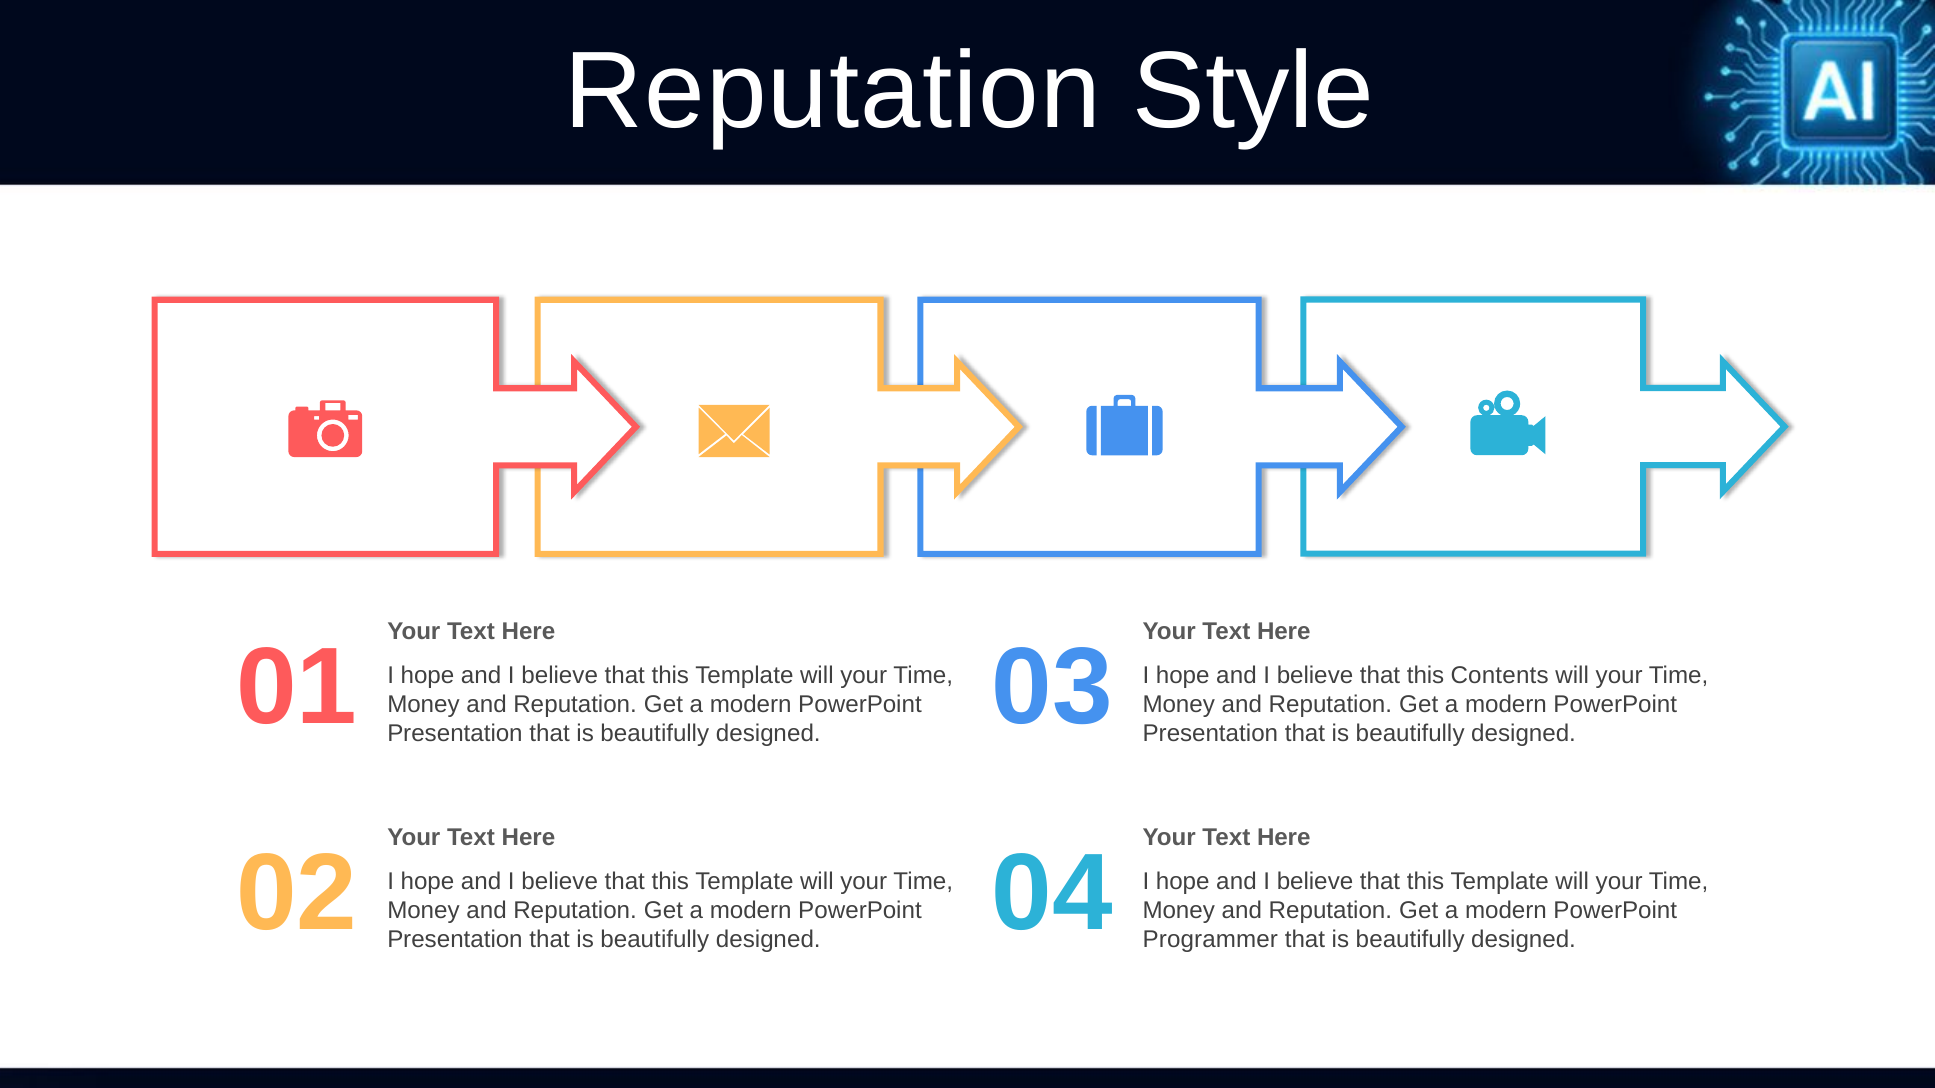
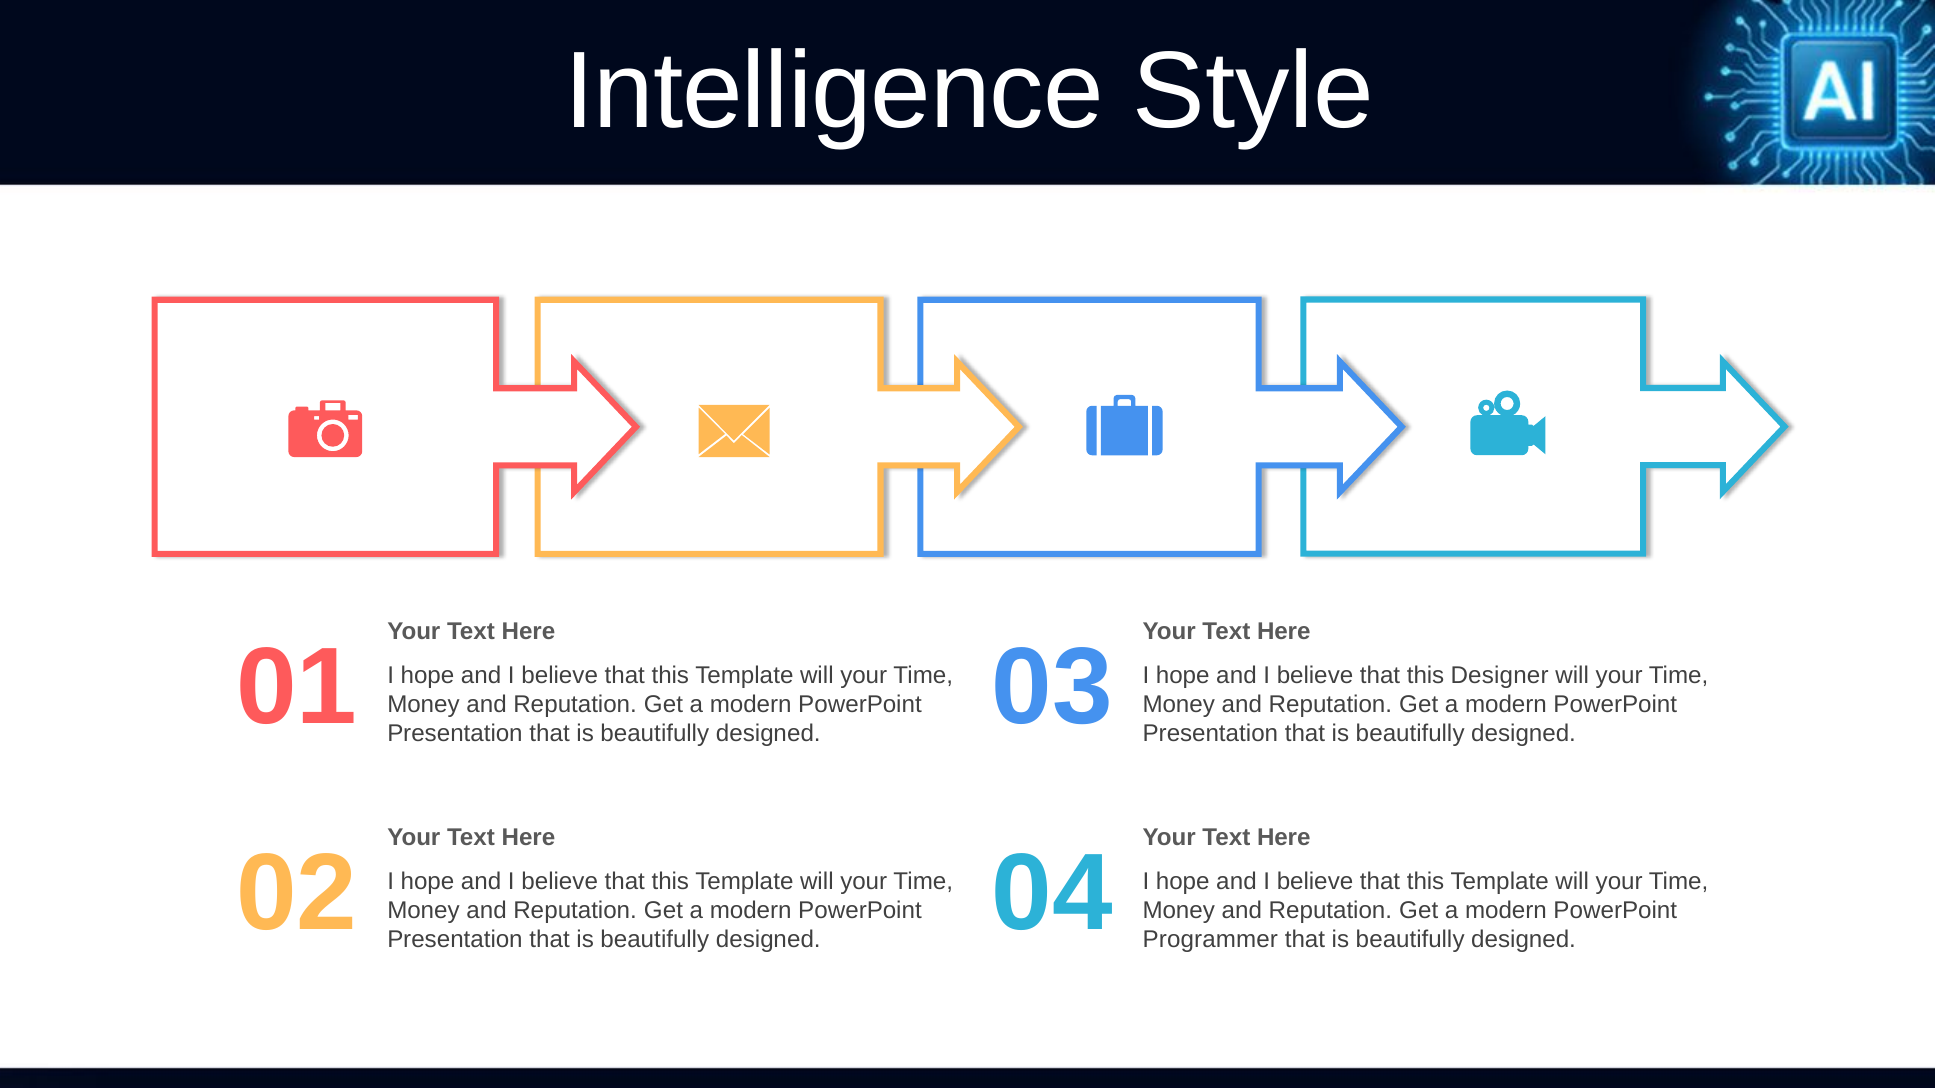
Reputation: Reputation -> Intelligence (834, 92)
Contents: Contents -> Designer (1500, 675)
